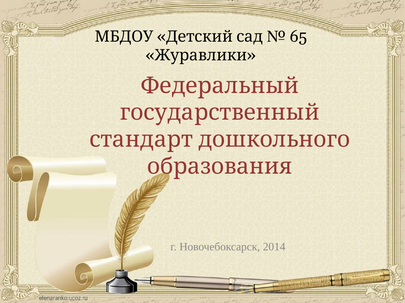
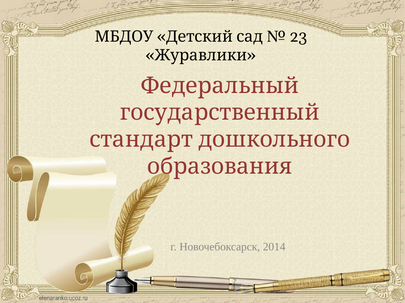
65: 65 -> 23 (298, 37)
